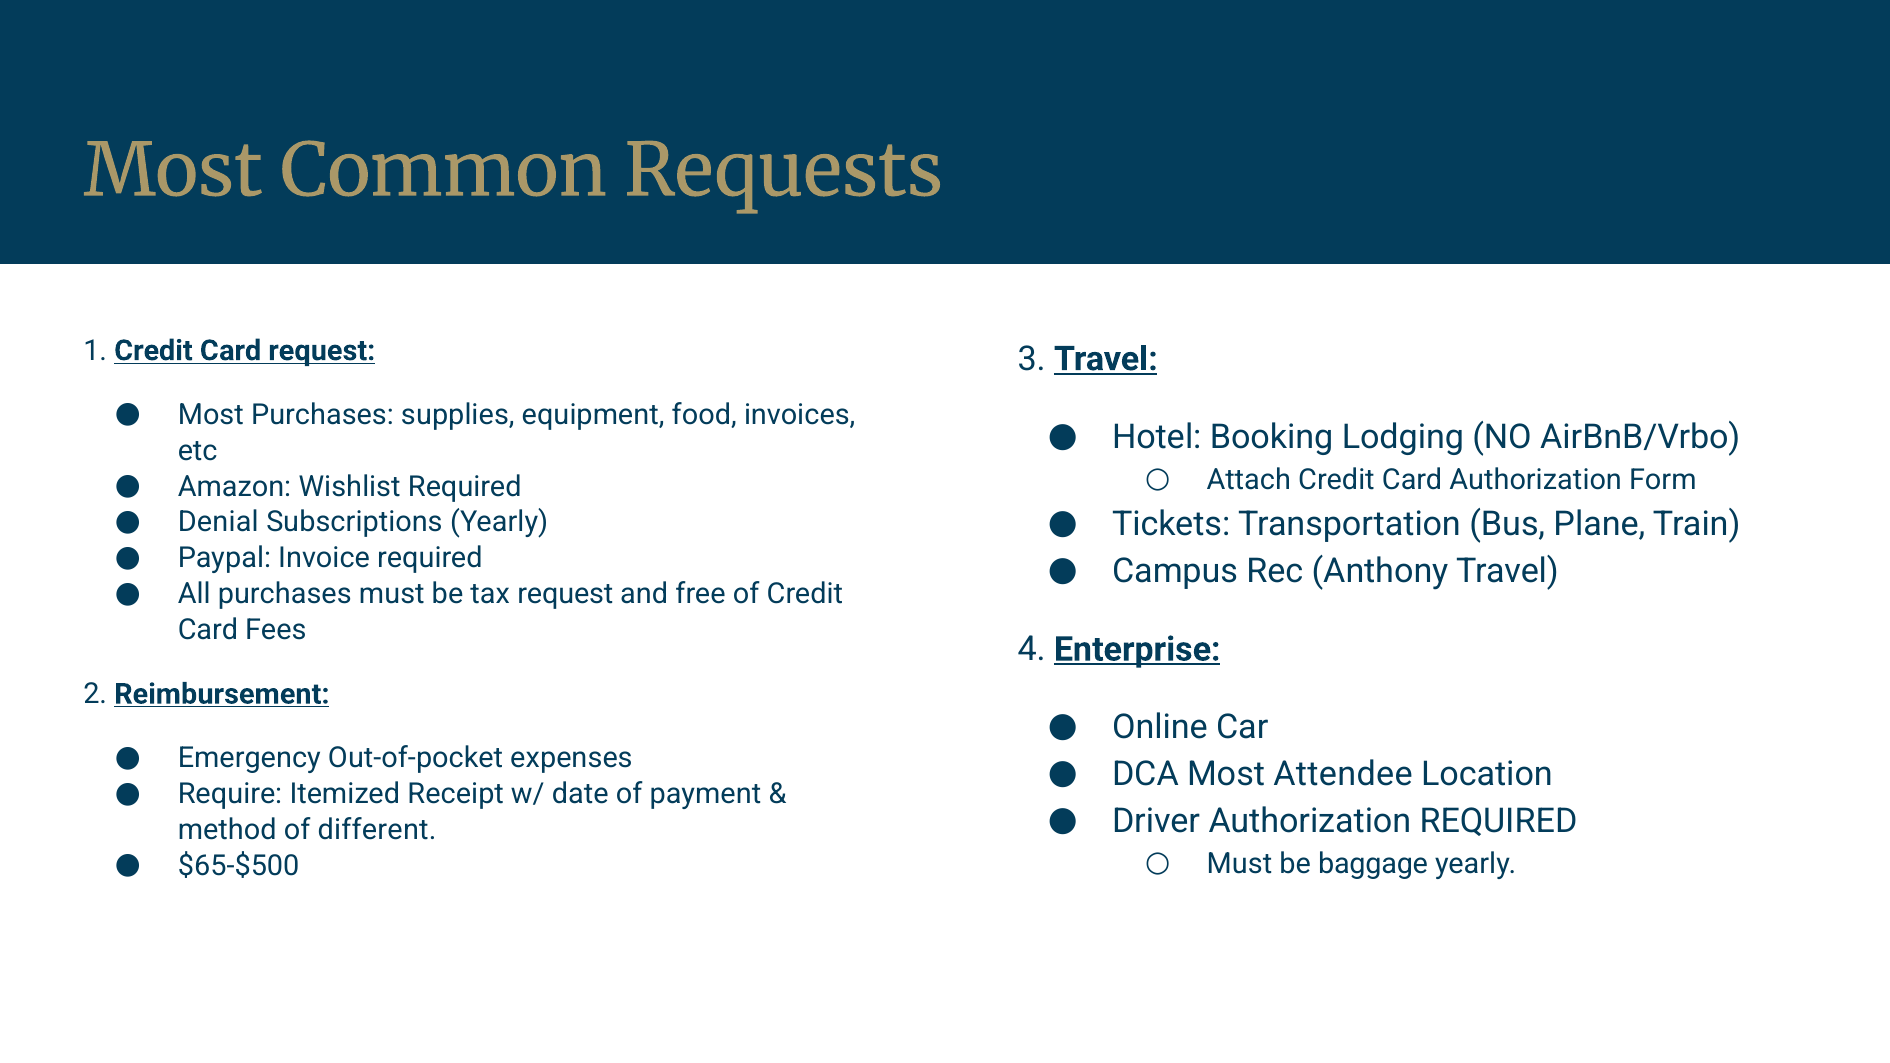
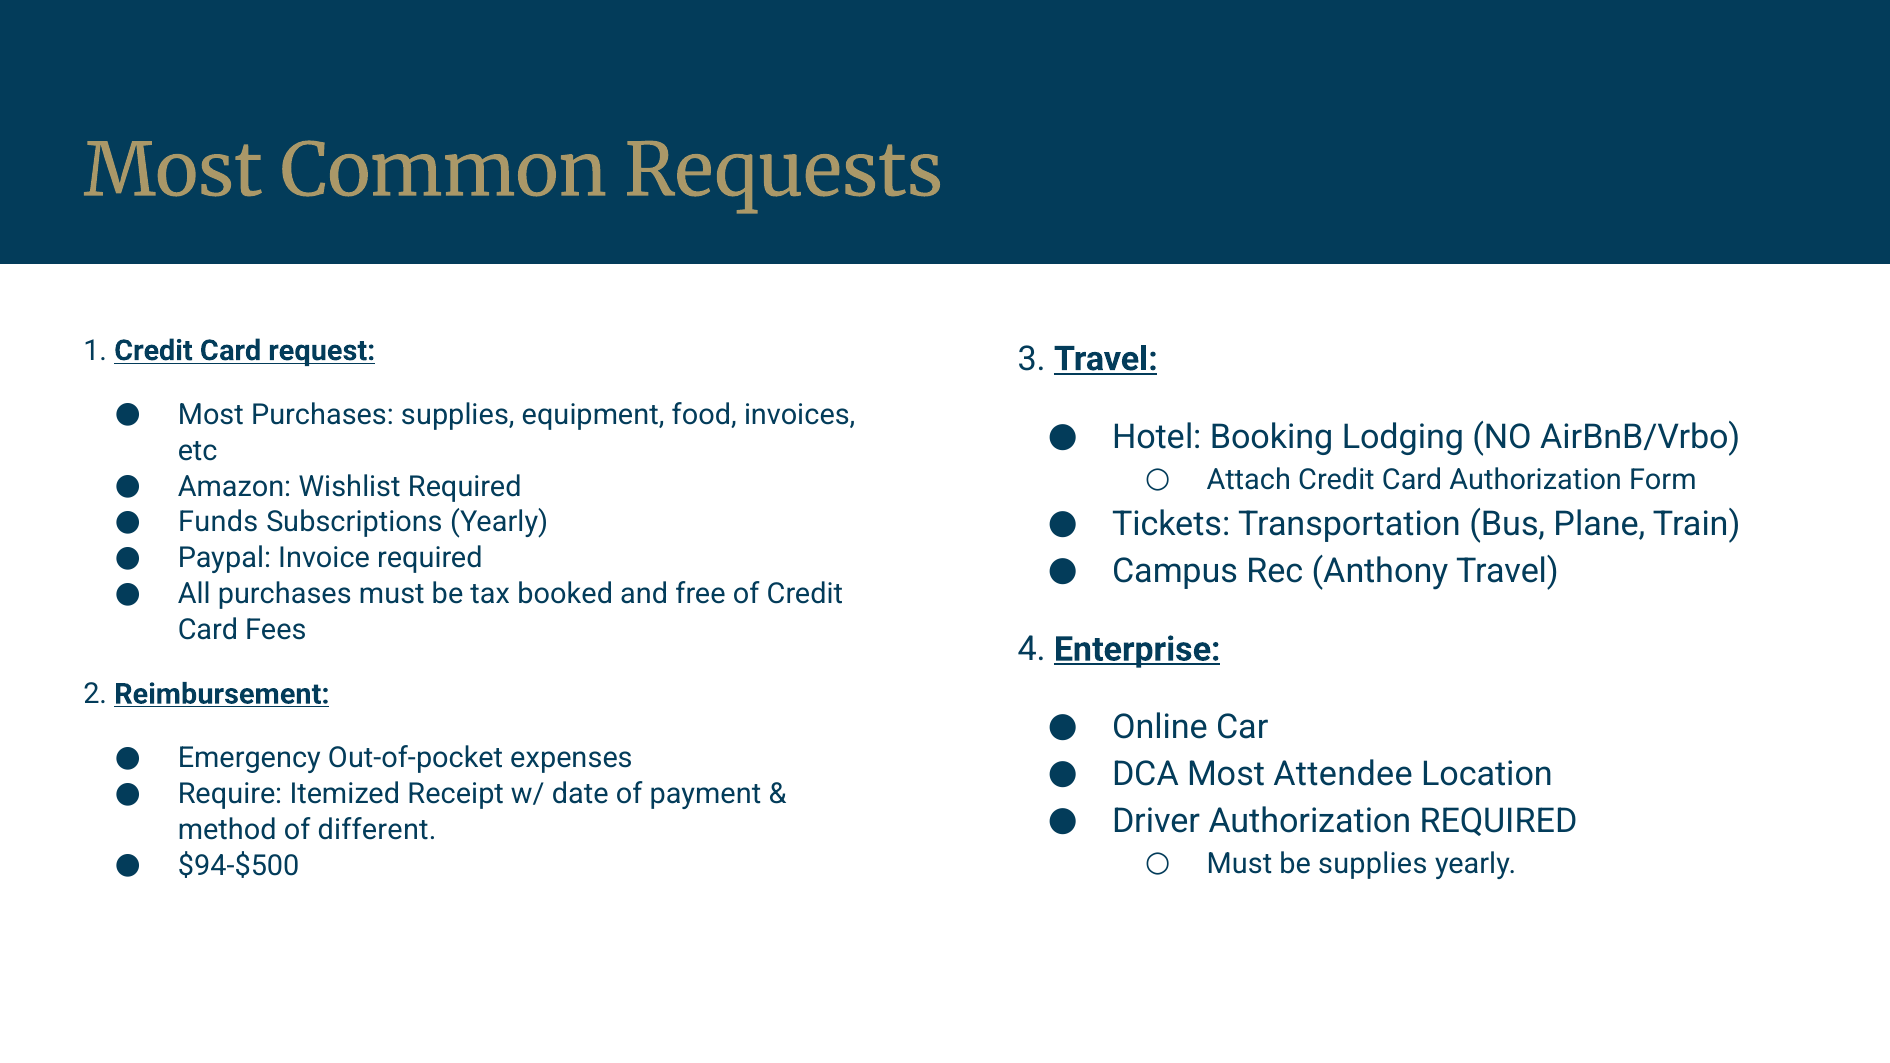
Denial: Denial -> Funds (218, 522)
tax request: request -> booked (565, 594)
be baggage: baggage -> supplies (1373, 864)
$65-$500: $65-$500 -> $94-$500 (239, 866)
